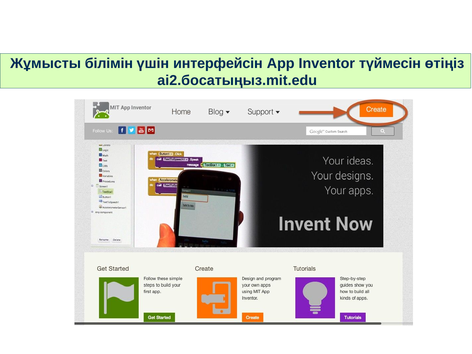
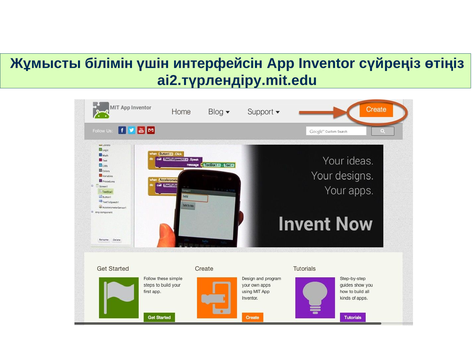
түймесін: түймесін -> сүйреңіз (390, 63)
ai2.босатыңыз.mit.edu: ai2.босатыңыз.mit.edu -> ai2.түрлендіру.mit.edu (237, 81)
